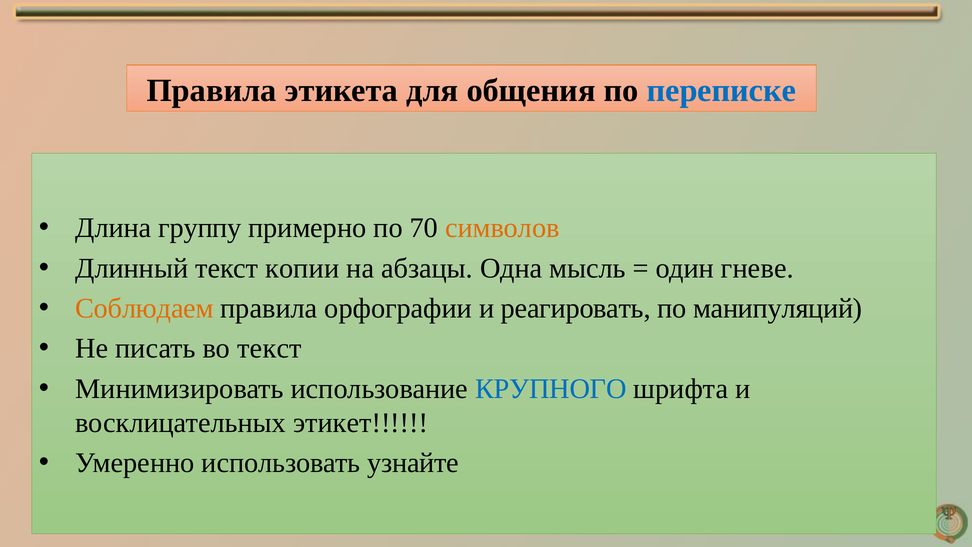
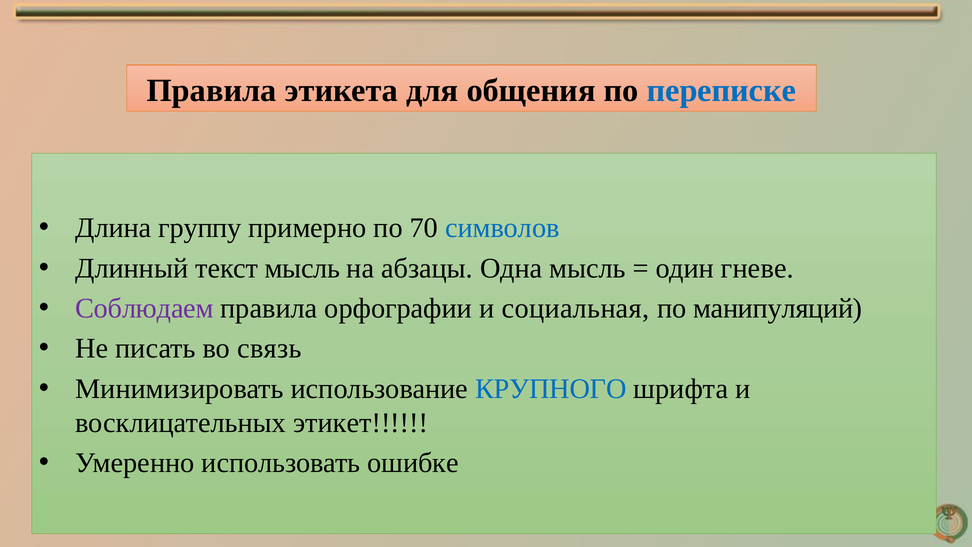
символов colour: orange -> blue (502, 228)
текст копии: копии -> мысль (302, 268)
Соблюдаем colour: orange -> purple (144, 308)
реагировать: реагировать -> социальная (575, 308)
во текст: текст -> связь (269, 348)
узнайте: узнайте -> ошибке (413, 463)
